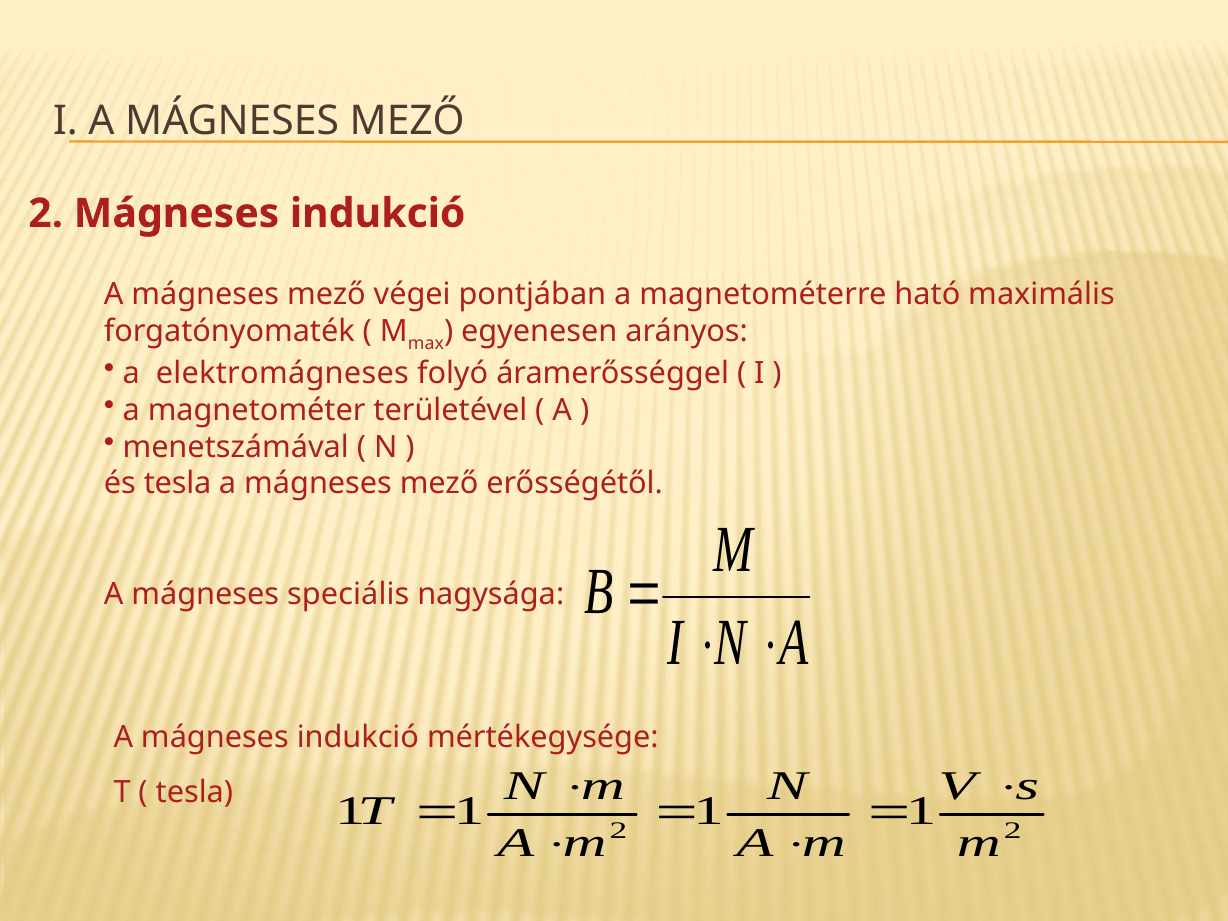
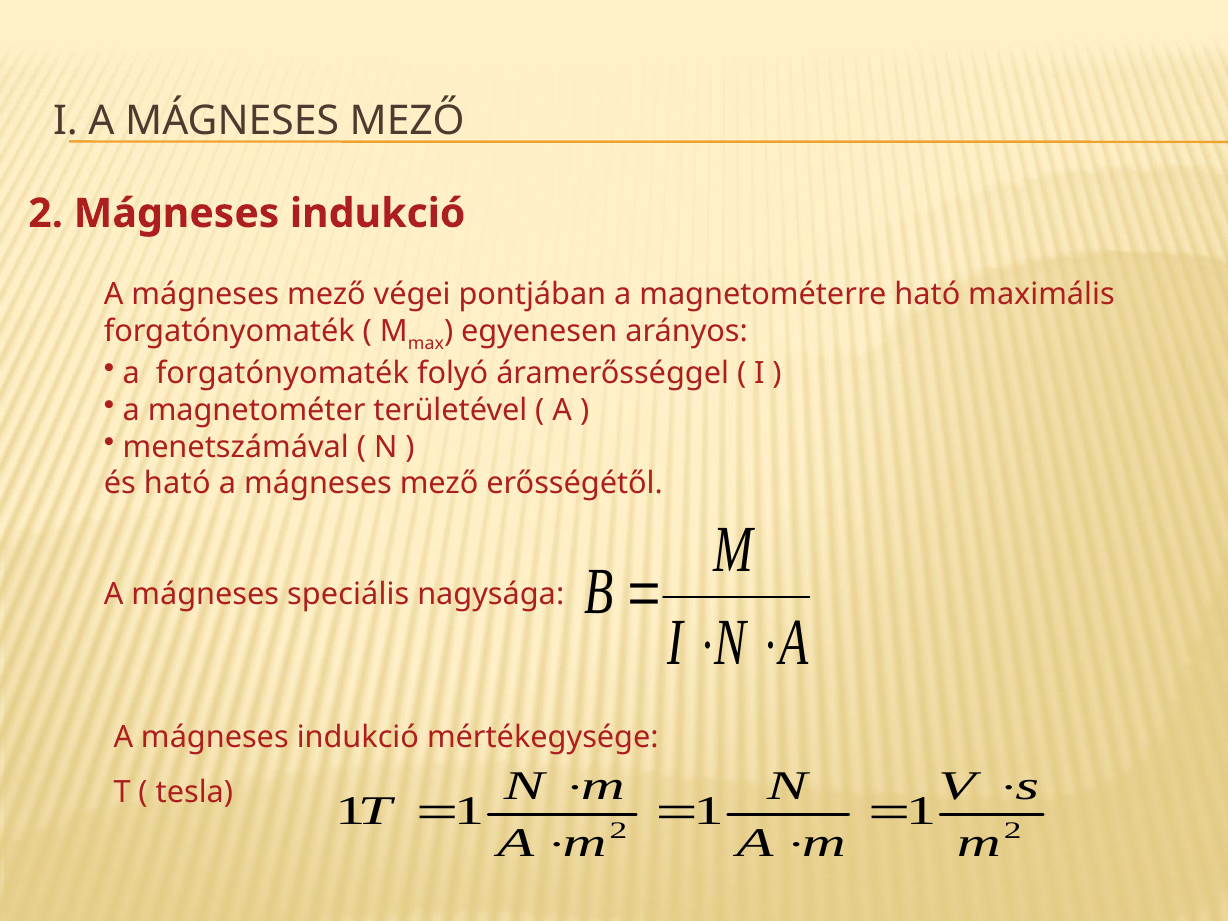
a elektromágneses: elektromágneses -> forgatónyomaték (282, 373)
és tesla: tesla -> ható (177, 484)
